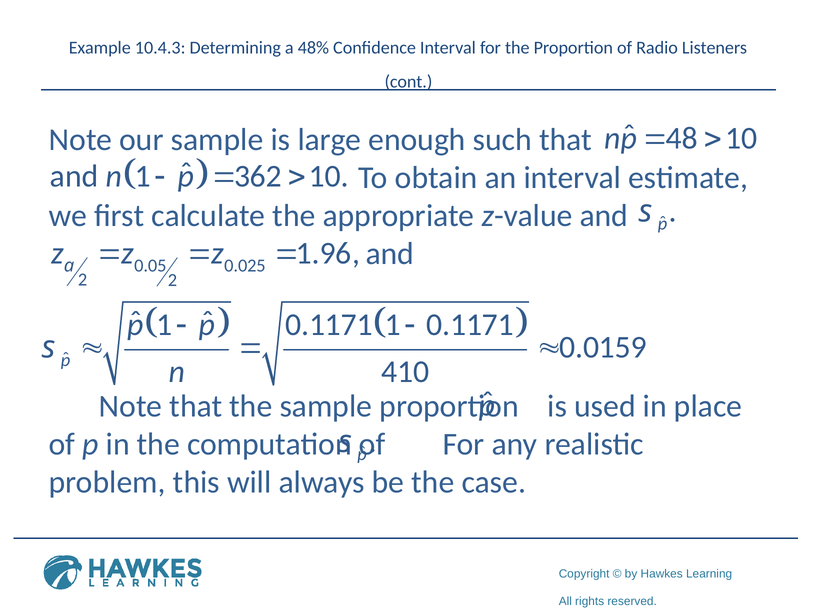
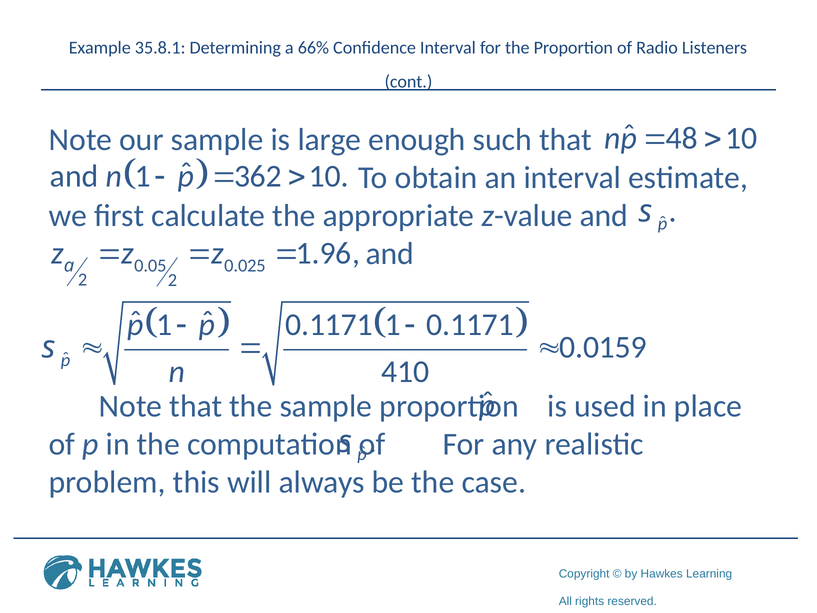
10.4.3: 10.4.3 -> 35.8.1 (160, 48)
48%: 48% -> 66% (313, 48)
